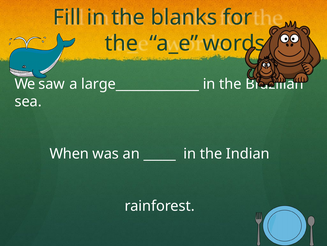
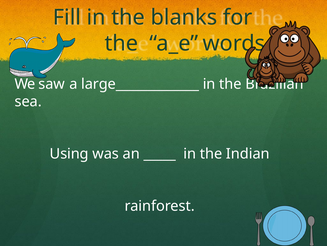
When: When -> Using (69, 153)
